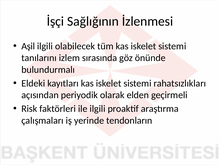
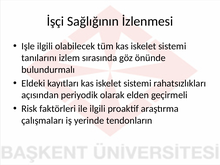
Aşil: Aşil -> Işle (28, 46)
